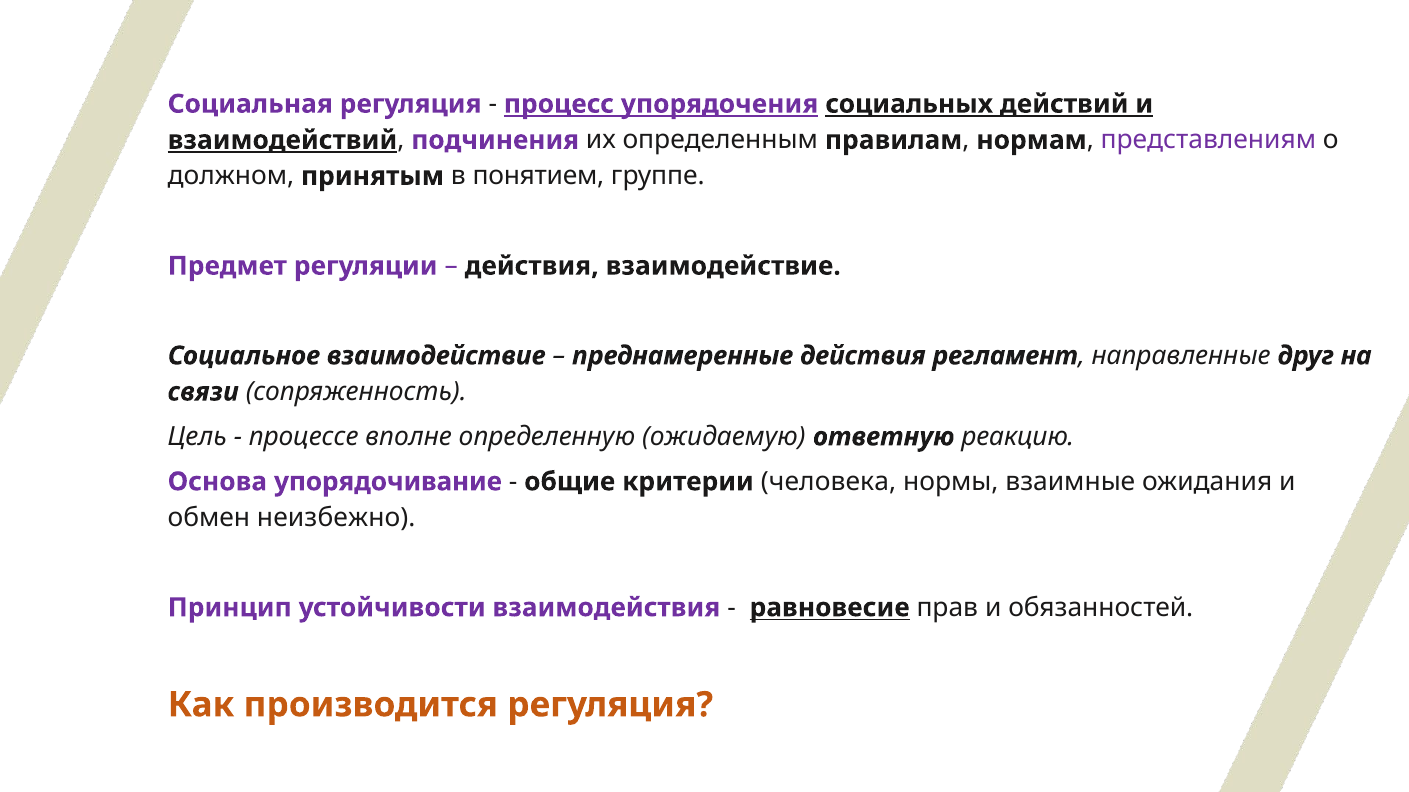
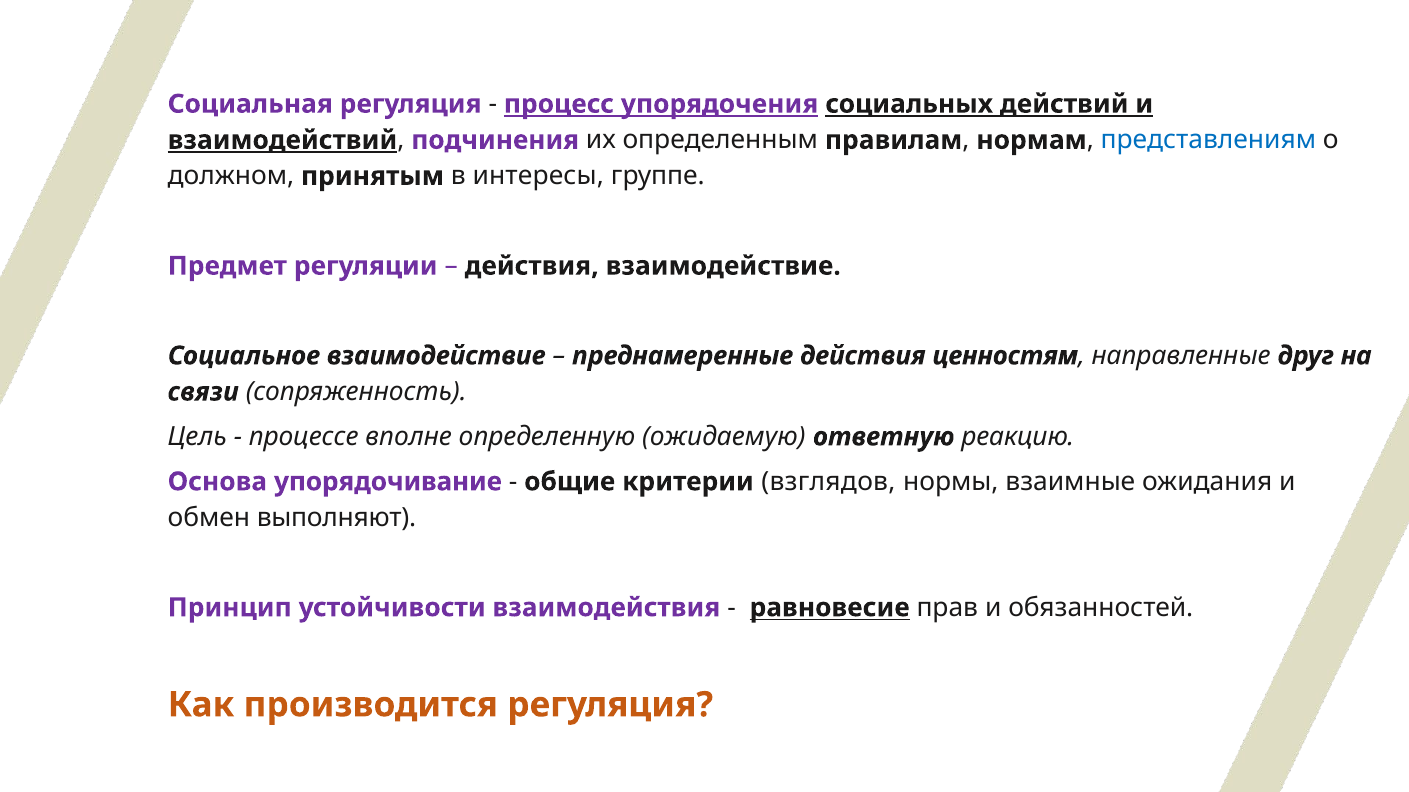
представлениям colour: purple -> blue (1208, 140)
понятием: понятием -> интересы (538, 176)
регламент: регламент -> ценностям (1005, 356)
человека: человека -> взглядов (828, 482)
неизбежно: неизбежно -> выполняют (336, 518)
